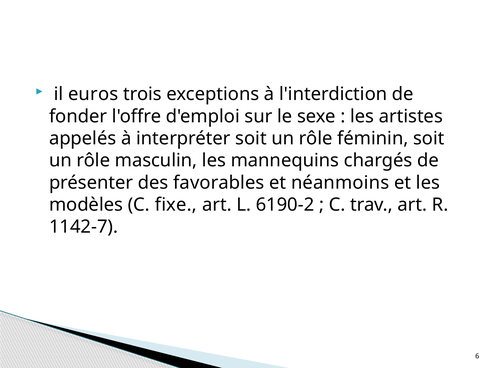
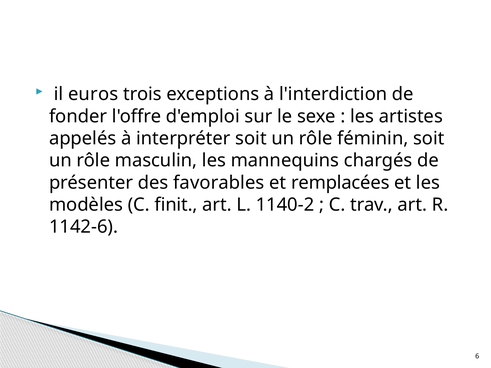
néanmoins: néanmoins -> remplacées (340, 183)
fixe: fixe -> finit (176, 205)
6190-2: 6190-2 -> 1140-2 (285, 205)
1142-7: 1142-7 -> 1142-6 (84, 227)
